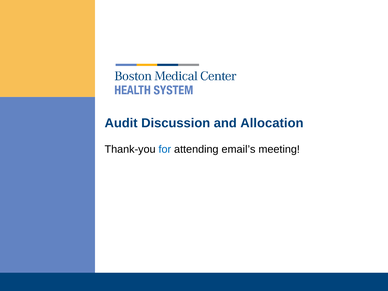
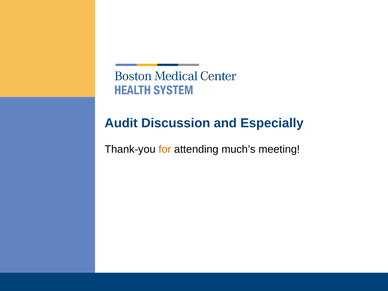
Allocation: Allocation -> Especially (272, 123)
for colour: blue -> orange (165, 149)
email’s: email’s -> much’s (239, 149)
